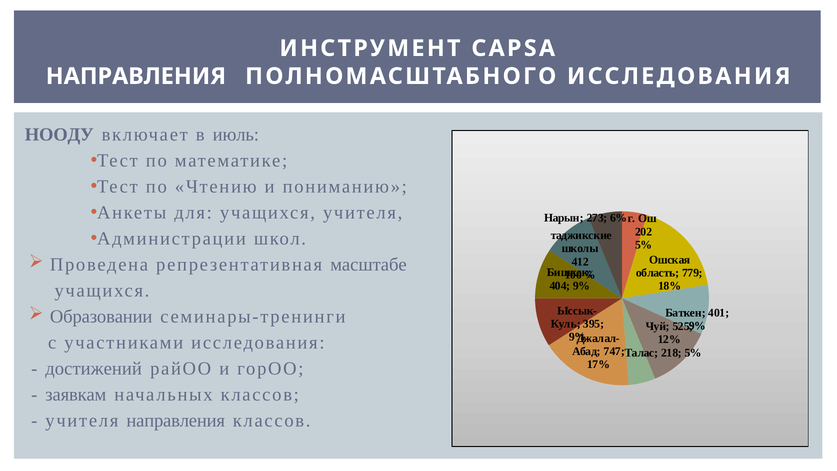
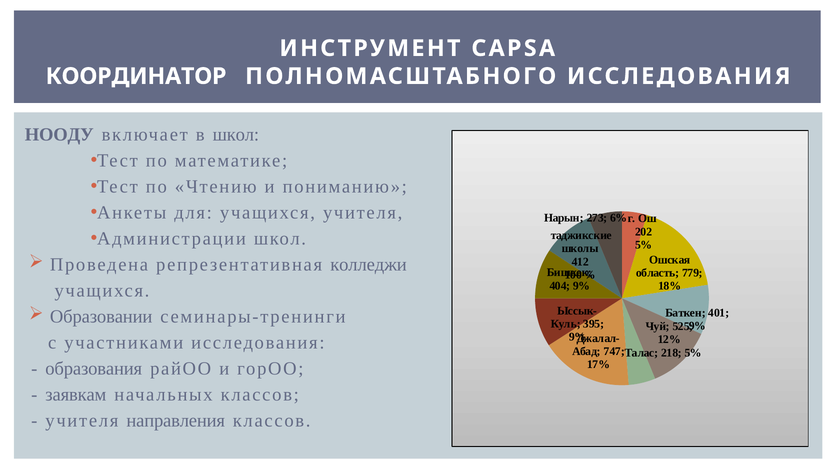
НАПРАВЛЕНИЯ: НАПРАВЛЕНИЯ -> КООРДИНАТОР (136, 76)
в июль: июль -> школ (236, 135)
масштабе: масштабе -> колледжи (369, 265)
достижений: достижений -> образования (94, 369)
